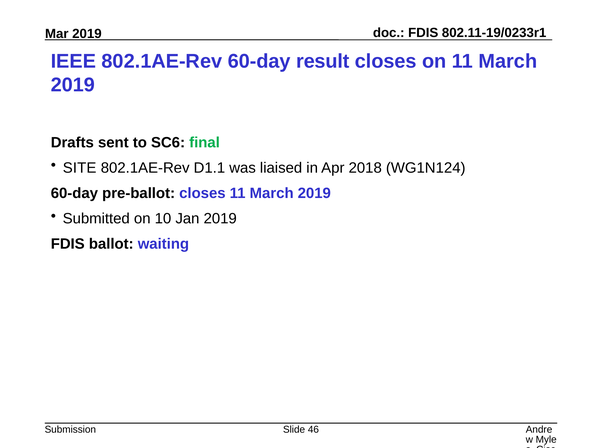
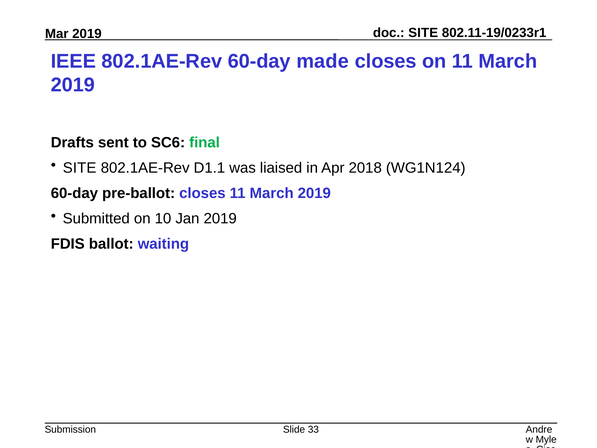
FDIS: FDIS -> SITE (423, 33)
result: result -> made (323, 61)
46: 46 -> 33 (313, 429)
